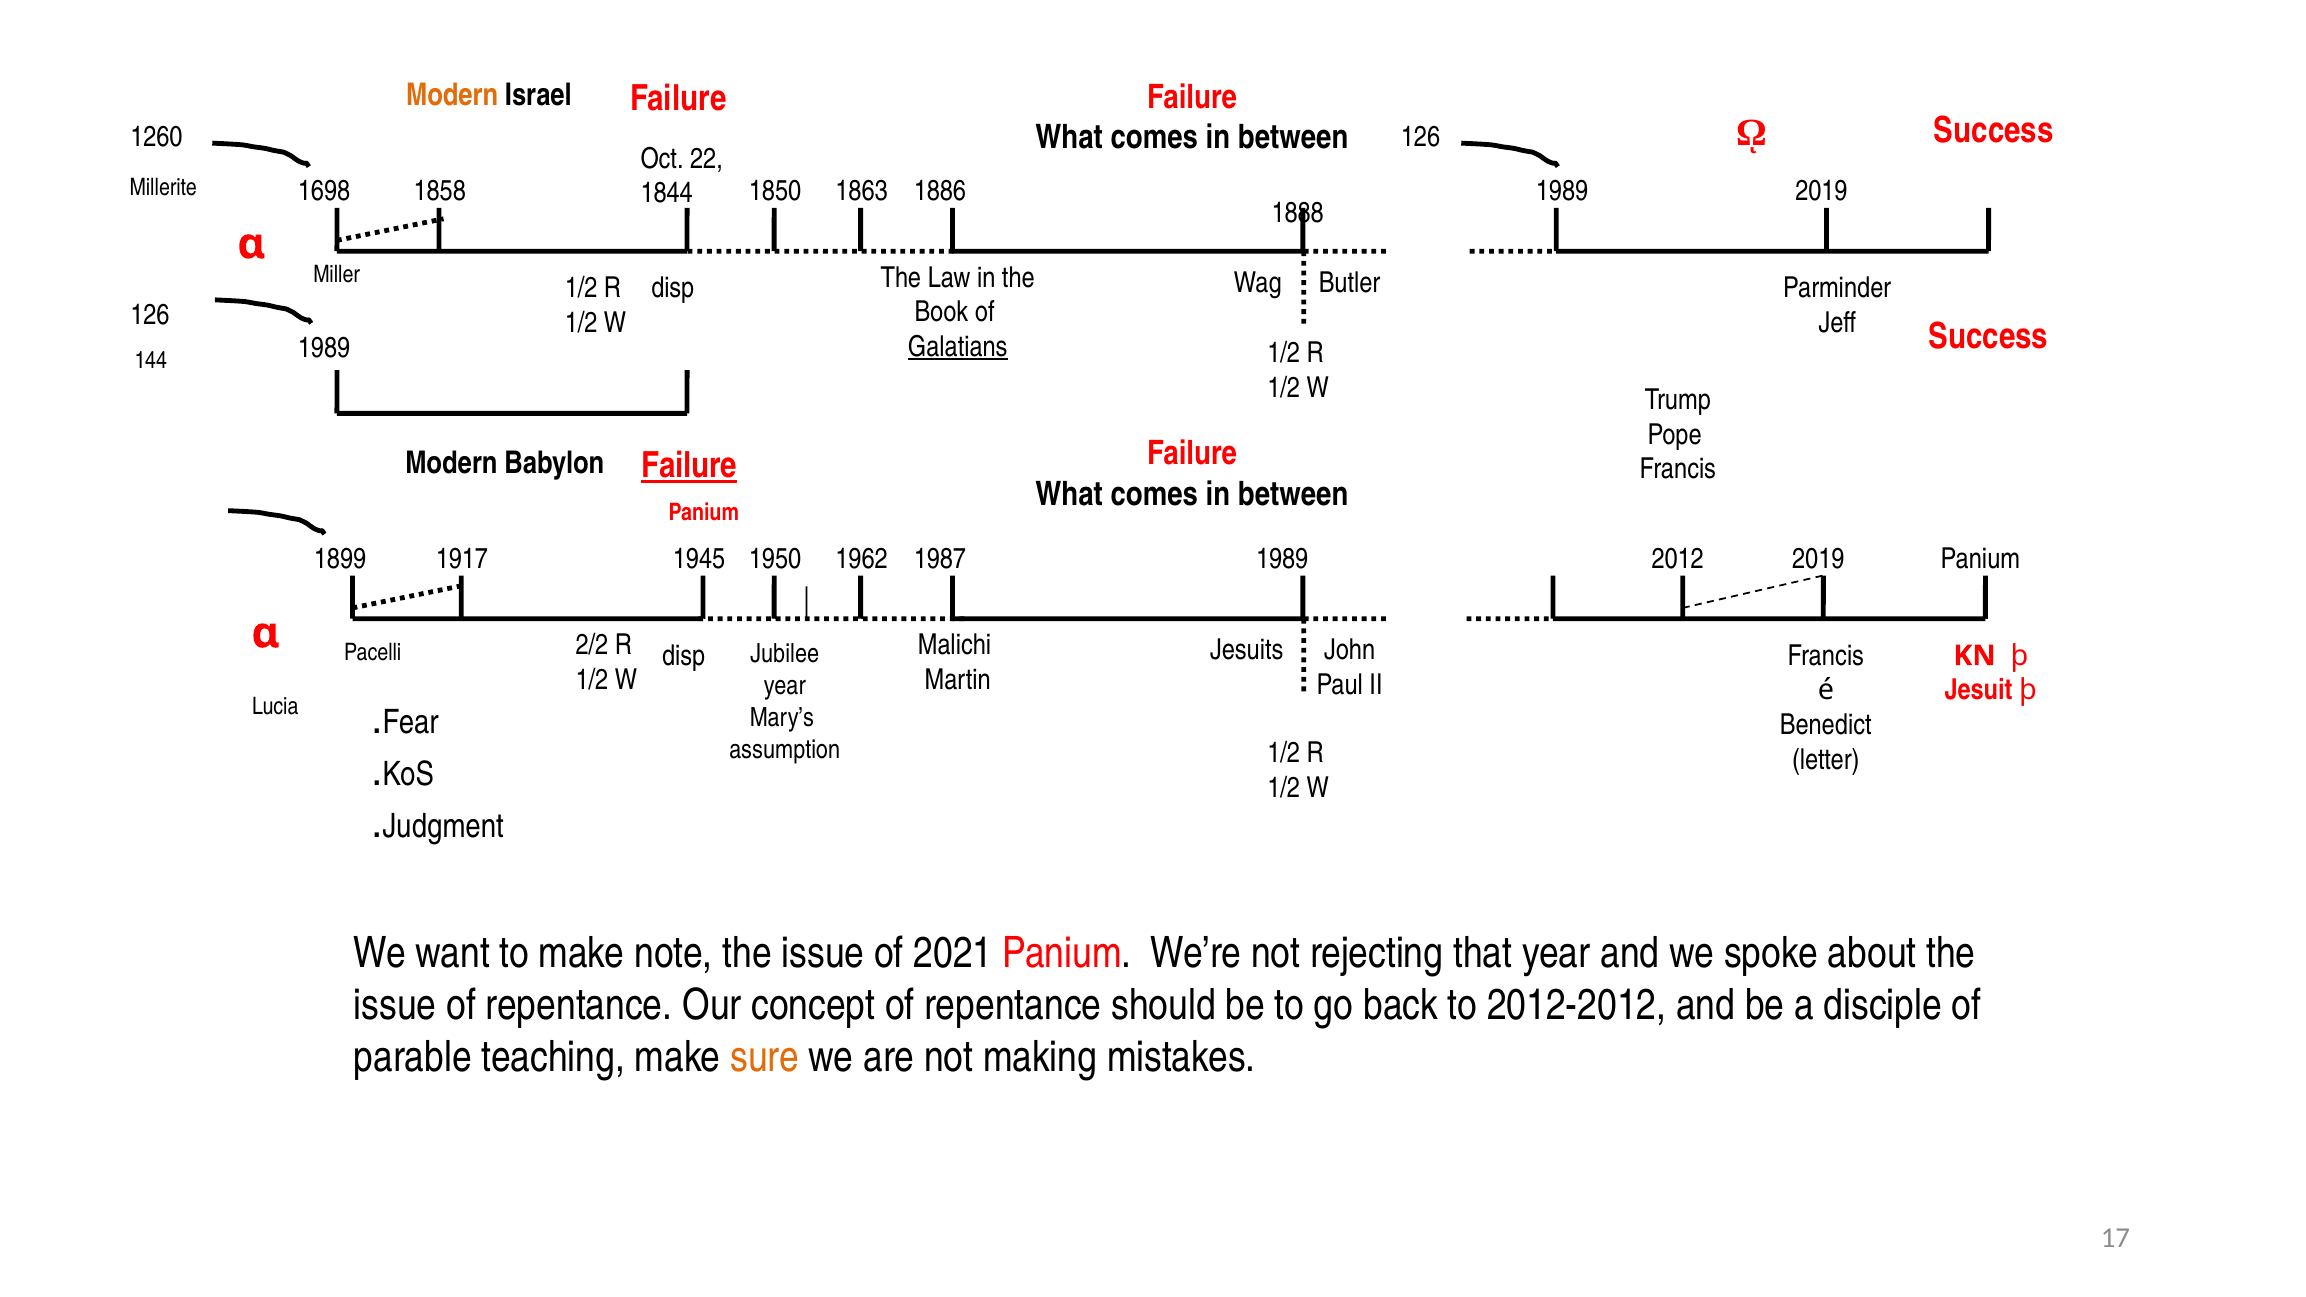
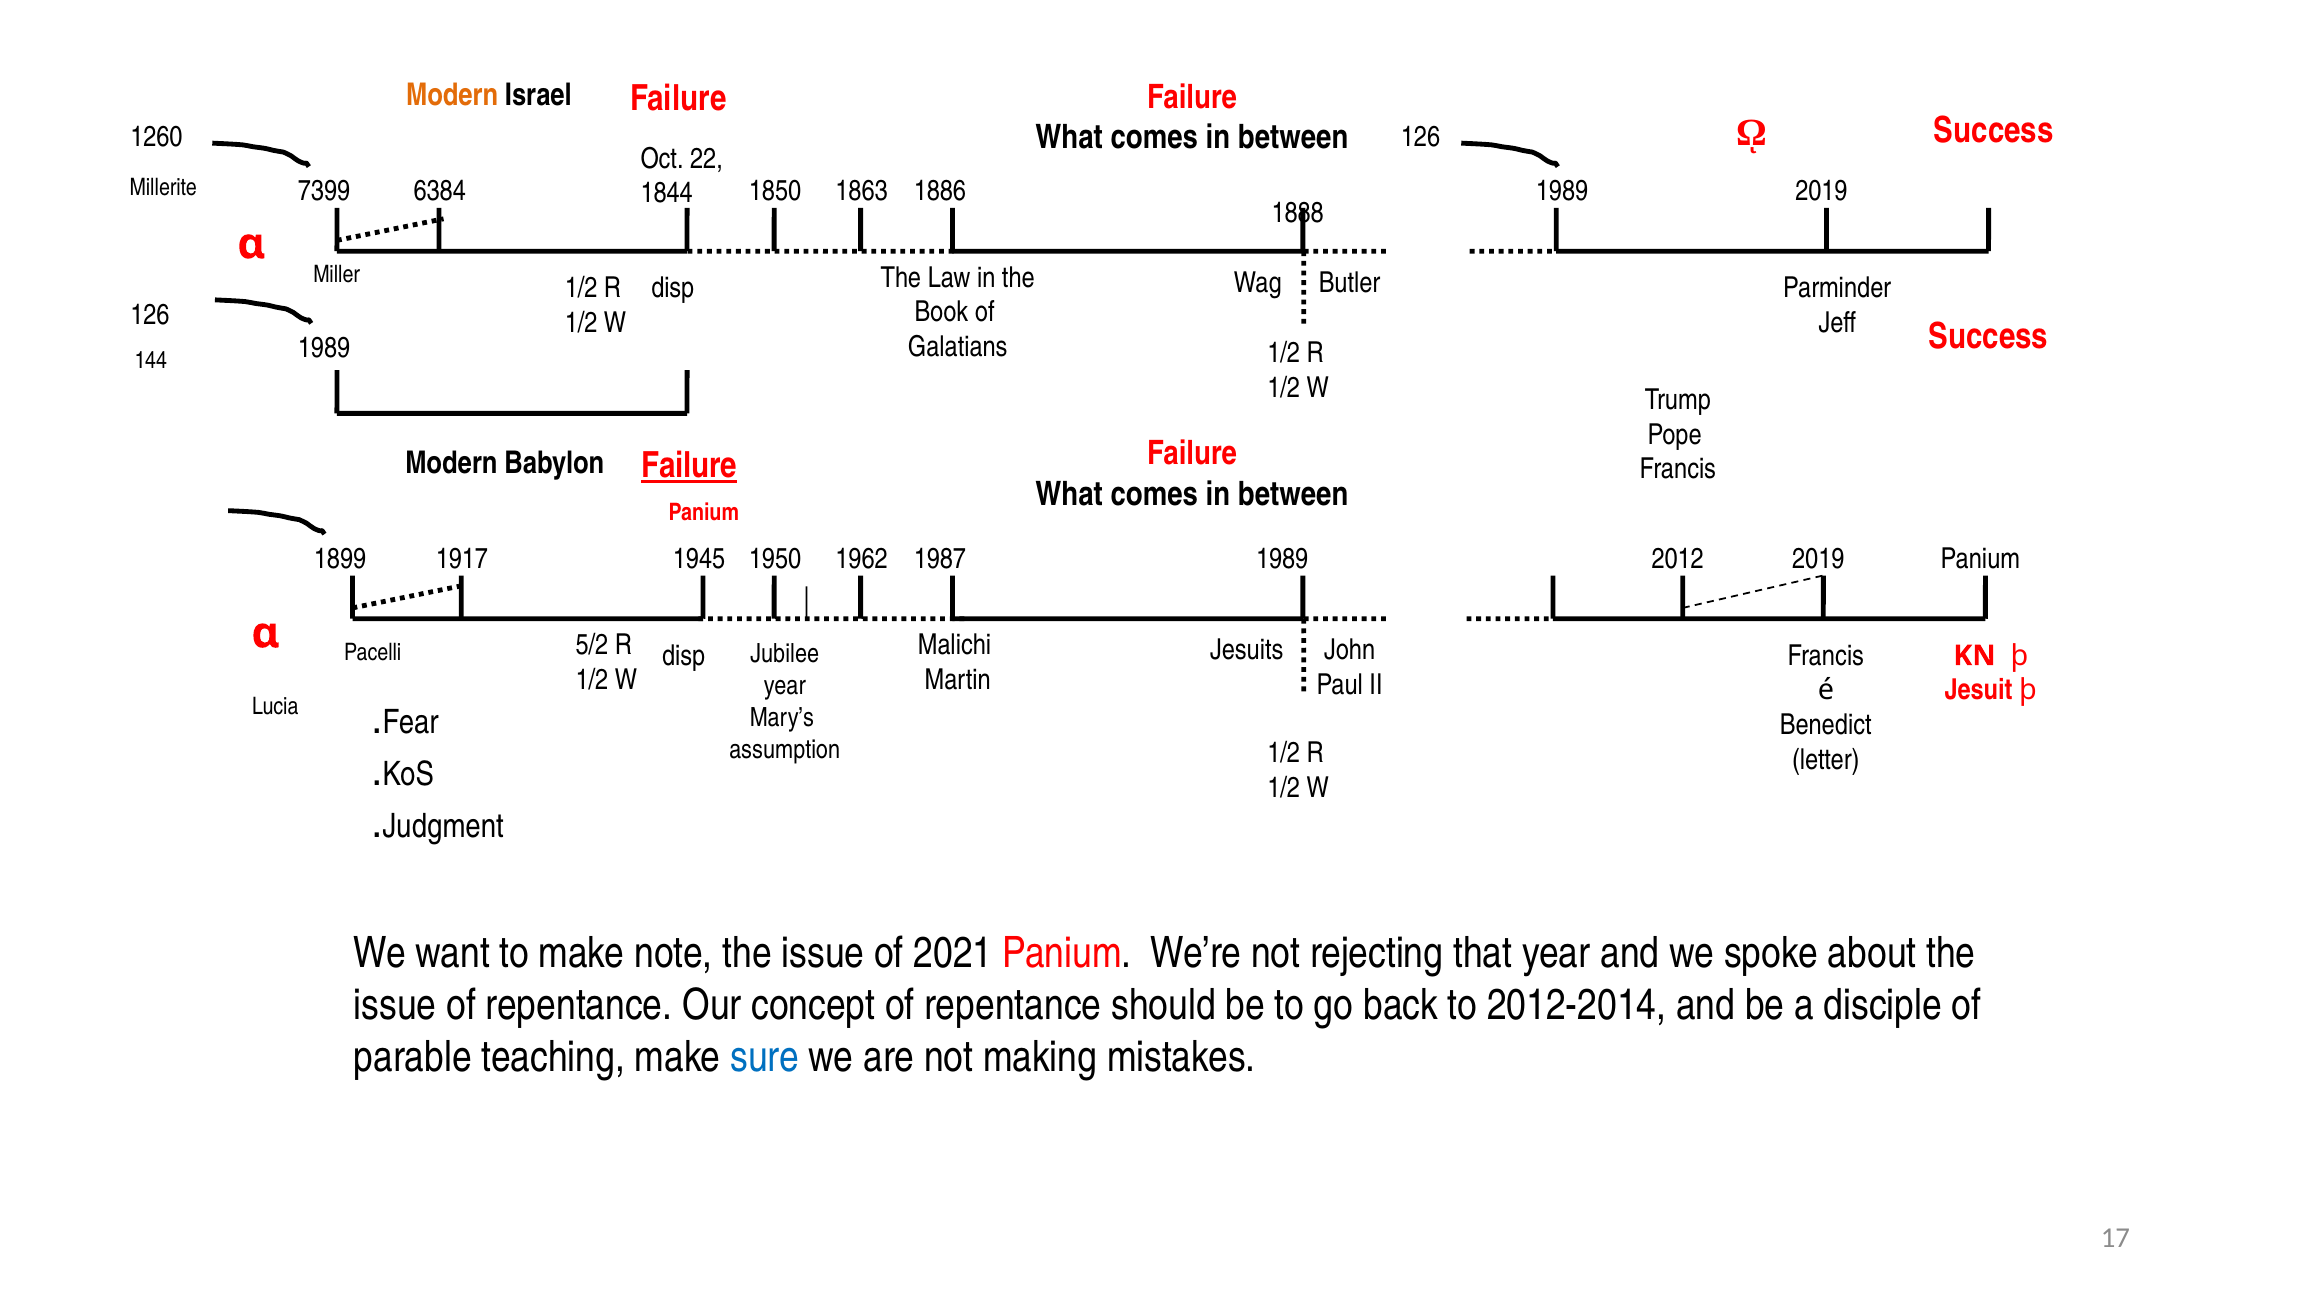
1698: 1698 -> 7399 (324, 191)
1858: 1858 -> 6384 (440, 191)
Galatians underline: present -> none (958, 347)
2/2: 2/2 -> 5/2 (592, 645)
2012-2012: 2012-2012 -> 2012-2014 (1577, 1005)
sure colour: orange -> blue (765, 1057)
